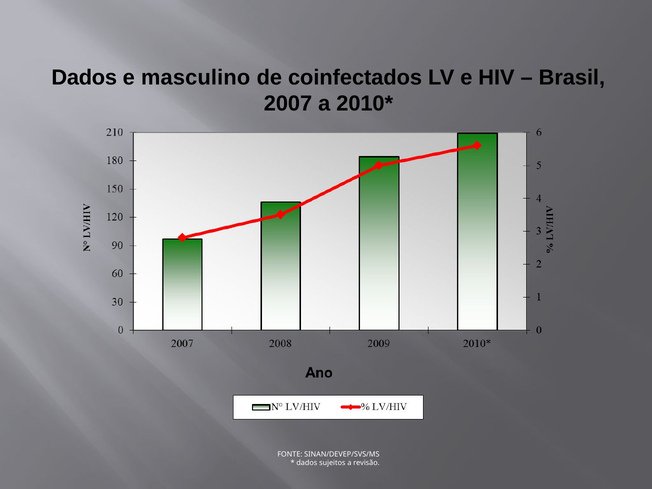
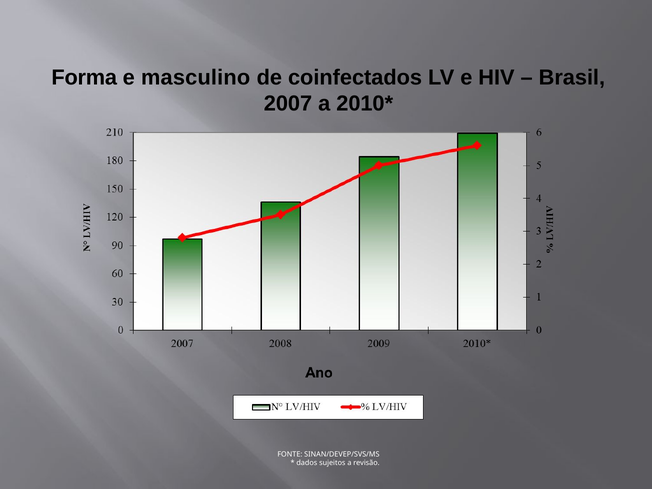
Dados: Dados -> Forma (84, 77)
